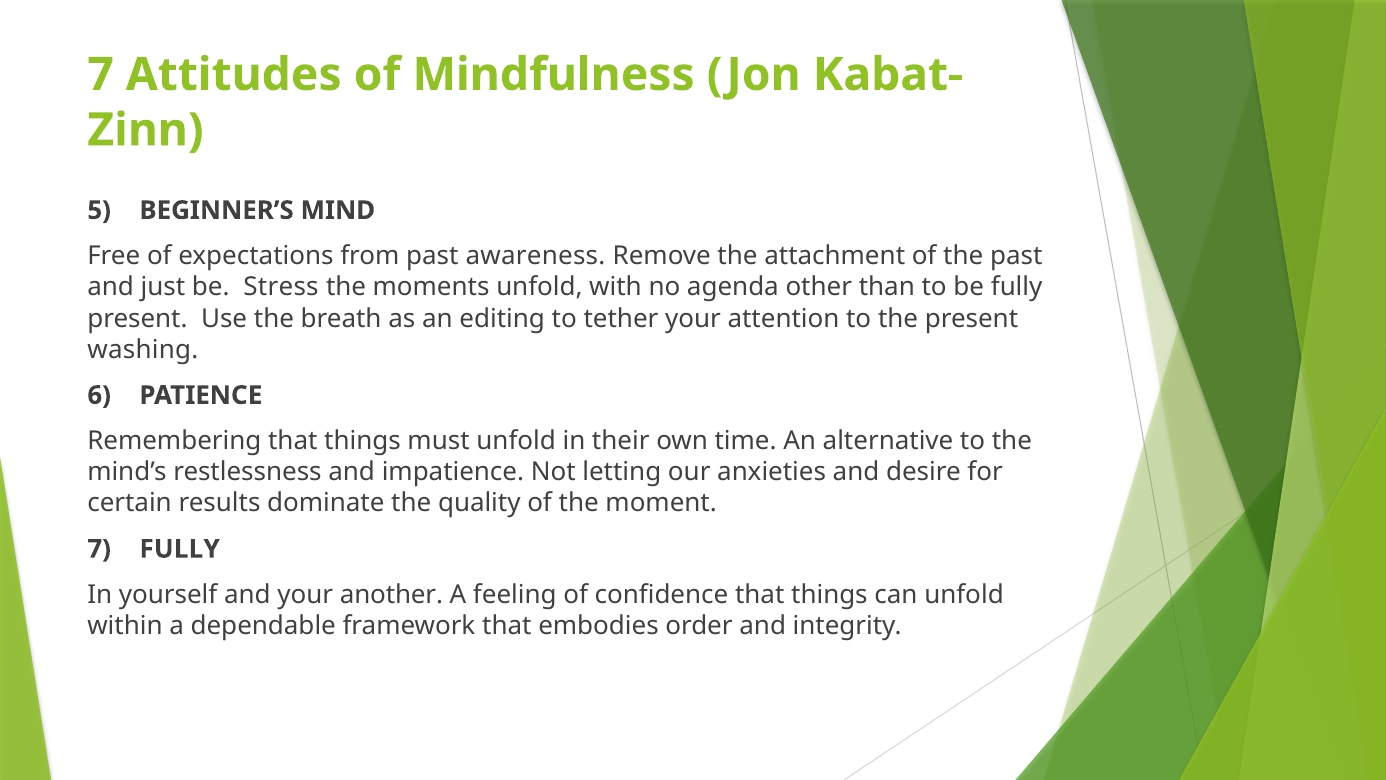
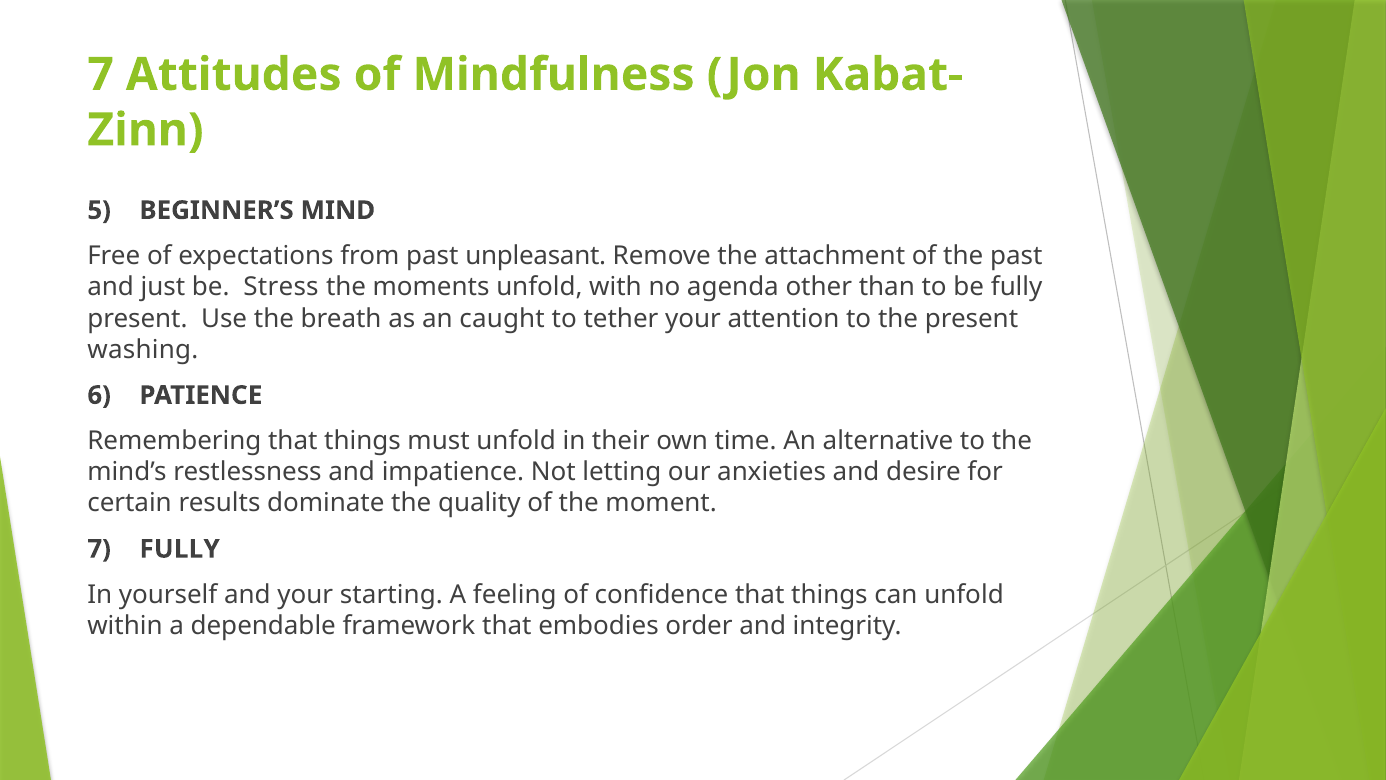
awareness: awareness -> unpleasant (536, 256)
editing: editing -> caught (502, 318)
another: another -> starting (391, 594)
